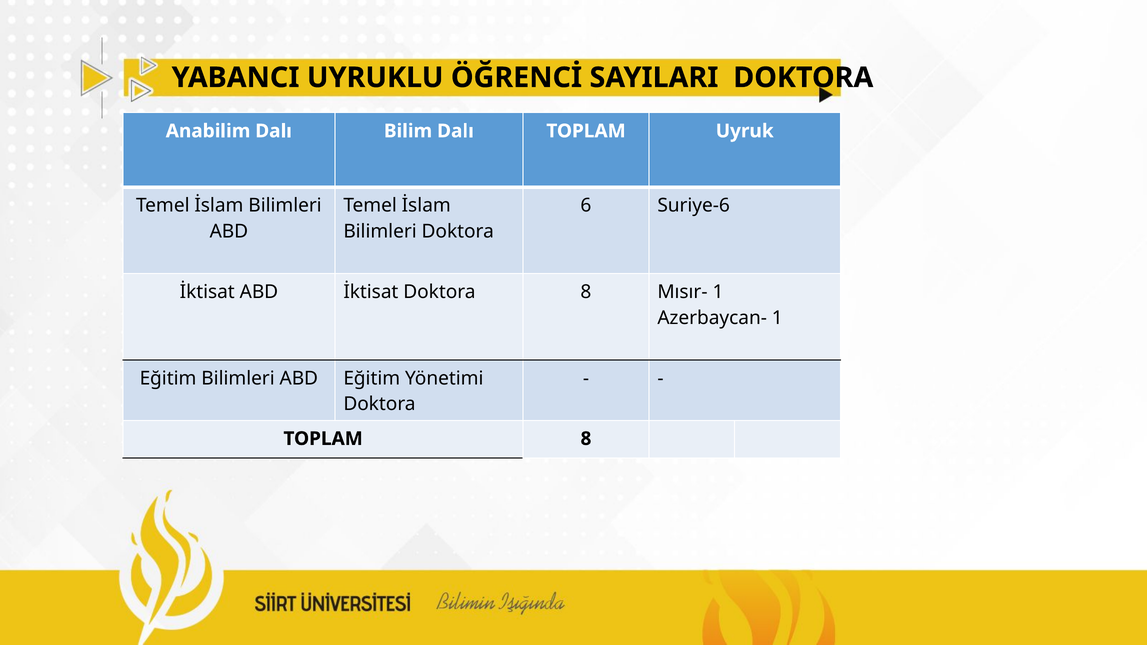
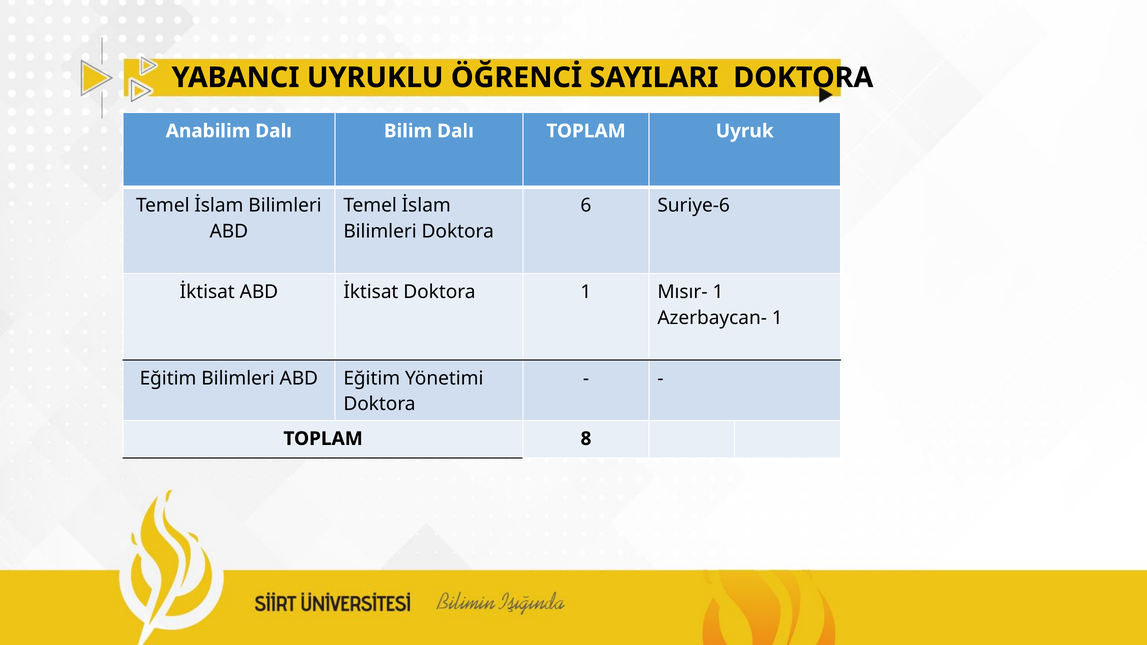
Doktora 8: 8 -> 1 (586, 292)
